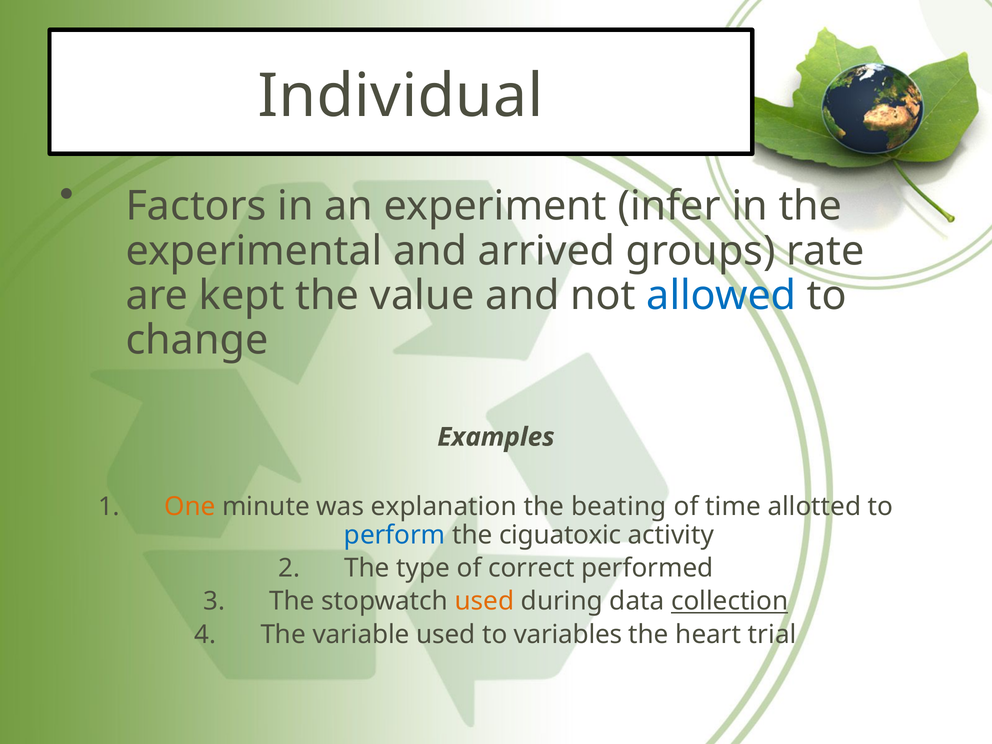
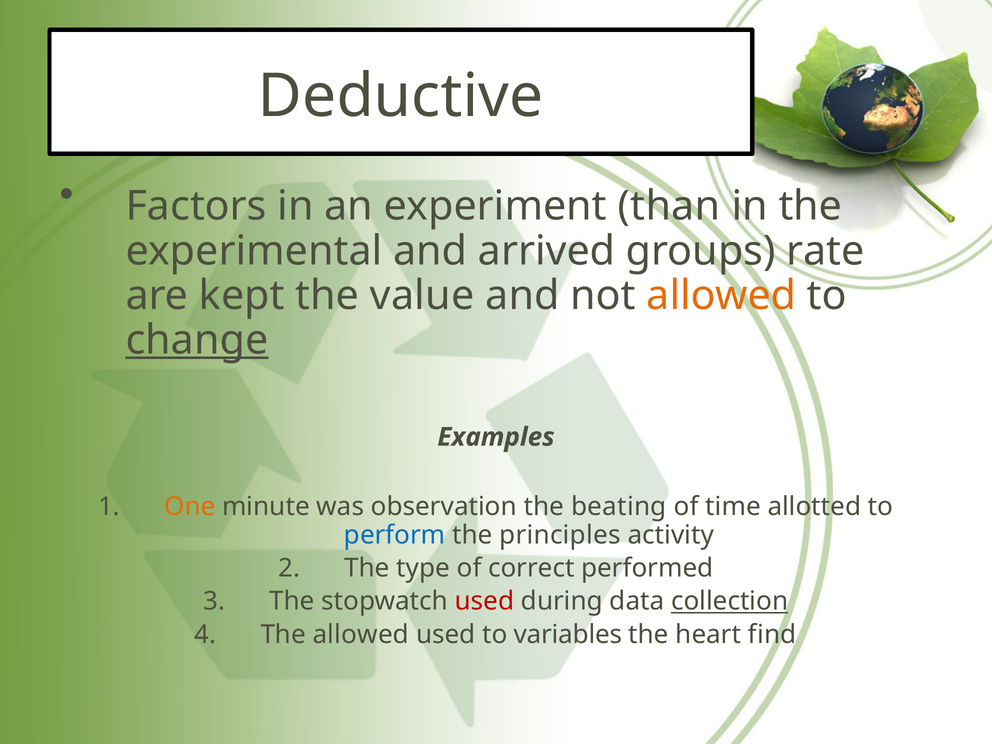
Individual: Individual -> Deductive (401, 96)
infer: infer -> than (669, 206)
allowed colour: blue -> orange (721, 296)
change underline: none -> present (197, 340)
explanation: explanation -> observation (444, 507)
ciguatoxic: ciguatoxic -> principles (560, 535)
used colour: orange -> red (484, 601)
The variable: variable -> allowed (361, 634)
trial: trial -> find (772, 634)
